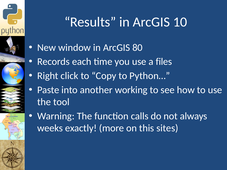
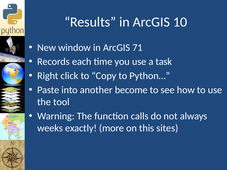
80: 80 -> 71 (137, 48)
files: files -> task (164, 62)
working: working -> become (131, 90)
